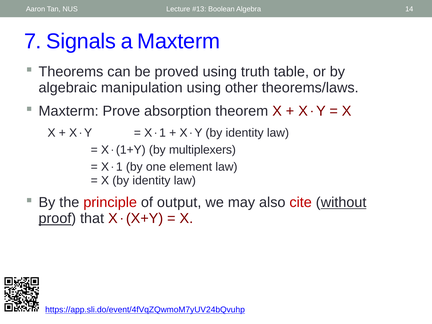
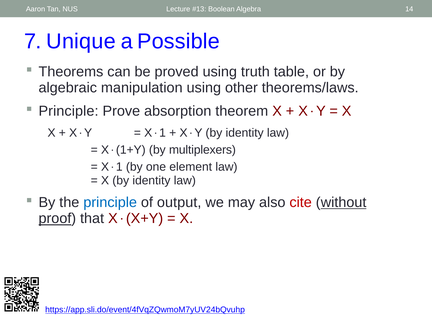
Signals: Signals -> Unique (81, 41)
a Maxterm: Maxterm -> Possible (179, 41)
Maxterm: Maxterm -> Principle (69, 111)
principle colour: red -> blue (110, 202)
